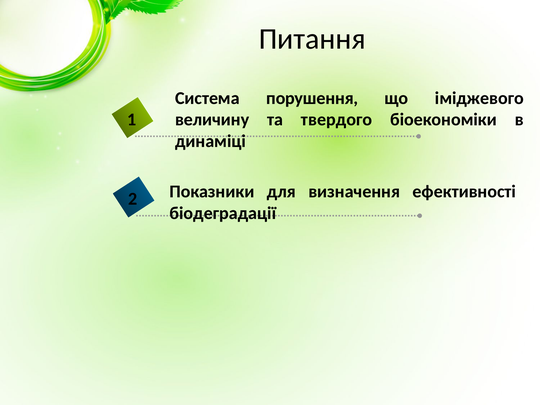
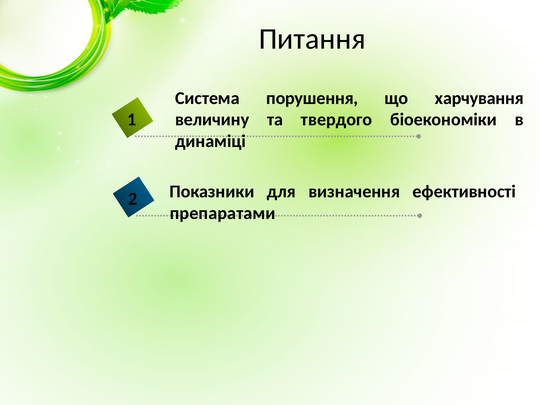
іміджевого: іміджевого -> харчування (479, 98)
біодеградації: біодеградації -> препаратами (223, 213)
